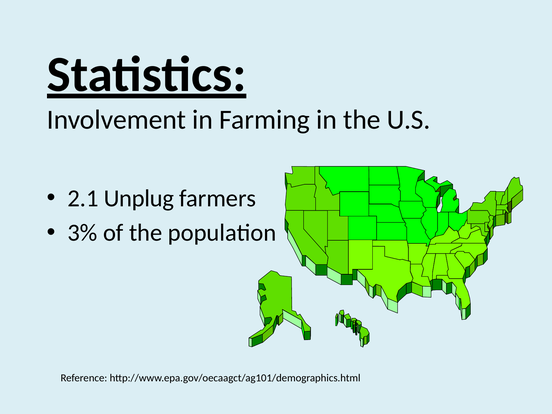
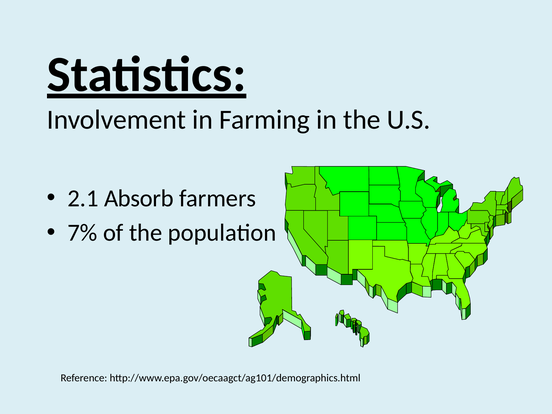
Unplug: Unplug -> Absorb (139, 199)
3%: 3% -> 7% (83, 233)
